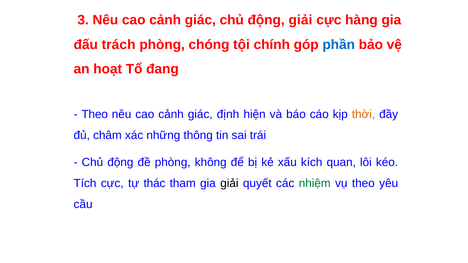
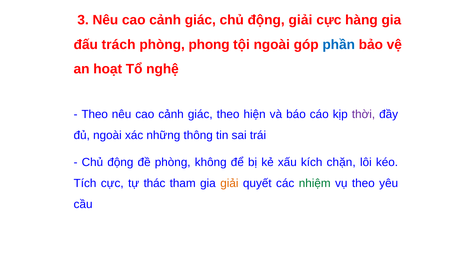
chóng: chóng -> phong (209, 45)
tội chính: chính -> ngoài (272, 45)
đang: đang -> nghệ (162, 69)
giác định: định -> theo (228, 114)
thời colour: orange -> purple (363, 114)
đủ châm: châm -> ngoài (107, 135)
quan: quan -> chặn (341, 162)
giải colour: black -> orange (229, 183)
